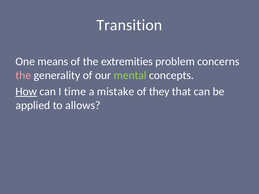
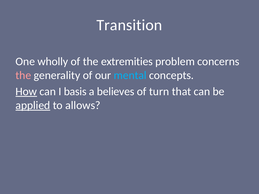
means: means -> wholly (53, 62)
mental colour: light green -> light blue (130, 75)
time: time -> basis (75, 92)
mistake: mistake -> believes (116, 92)
they: they -> turn (159, 92)
applied underline: none -> present (33, 105)
